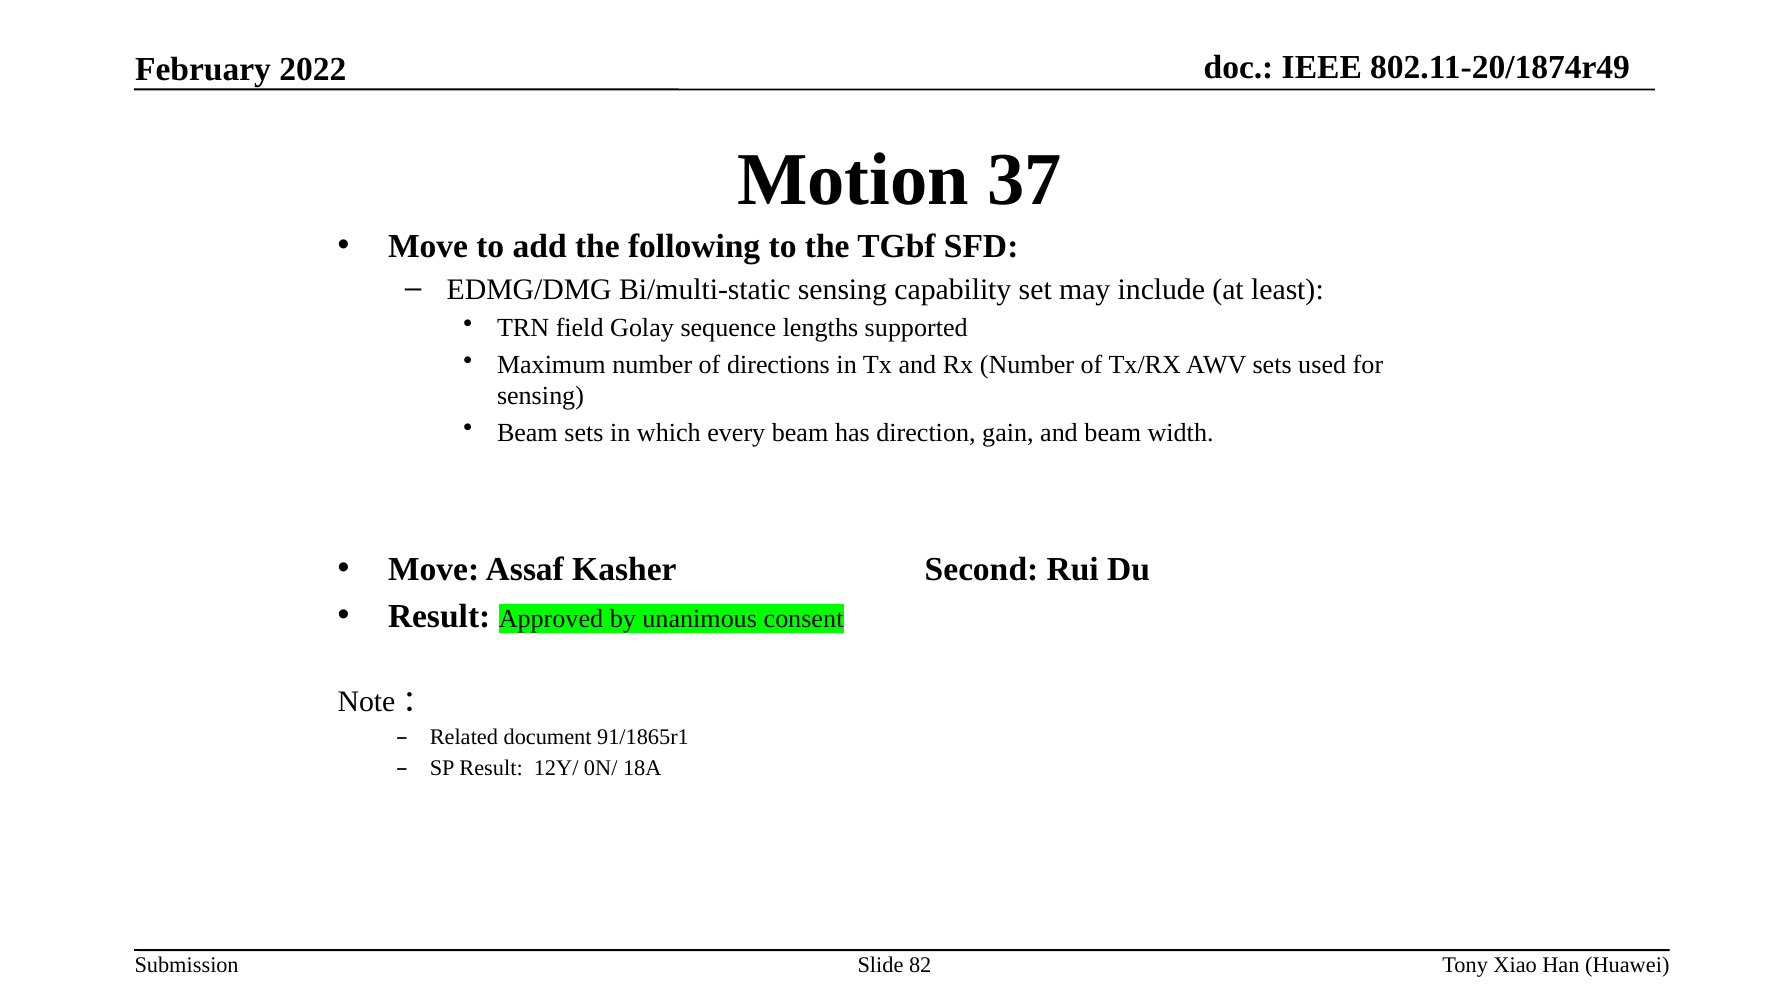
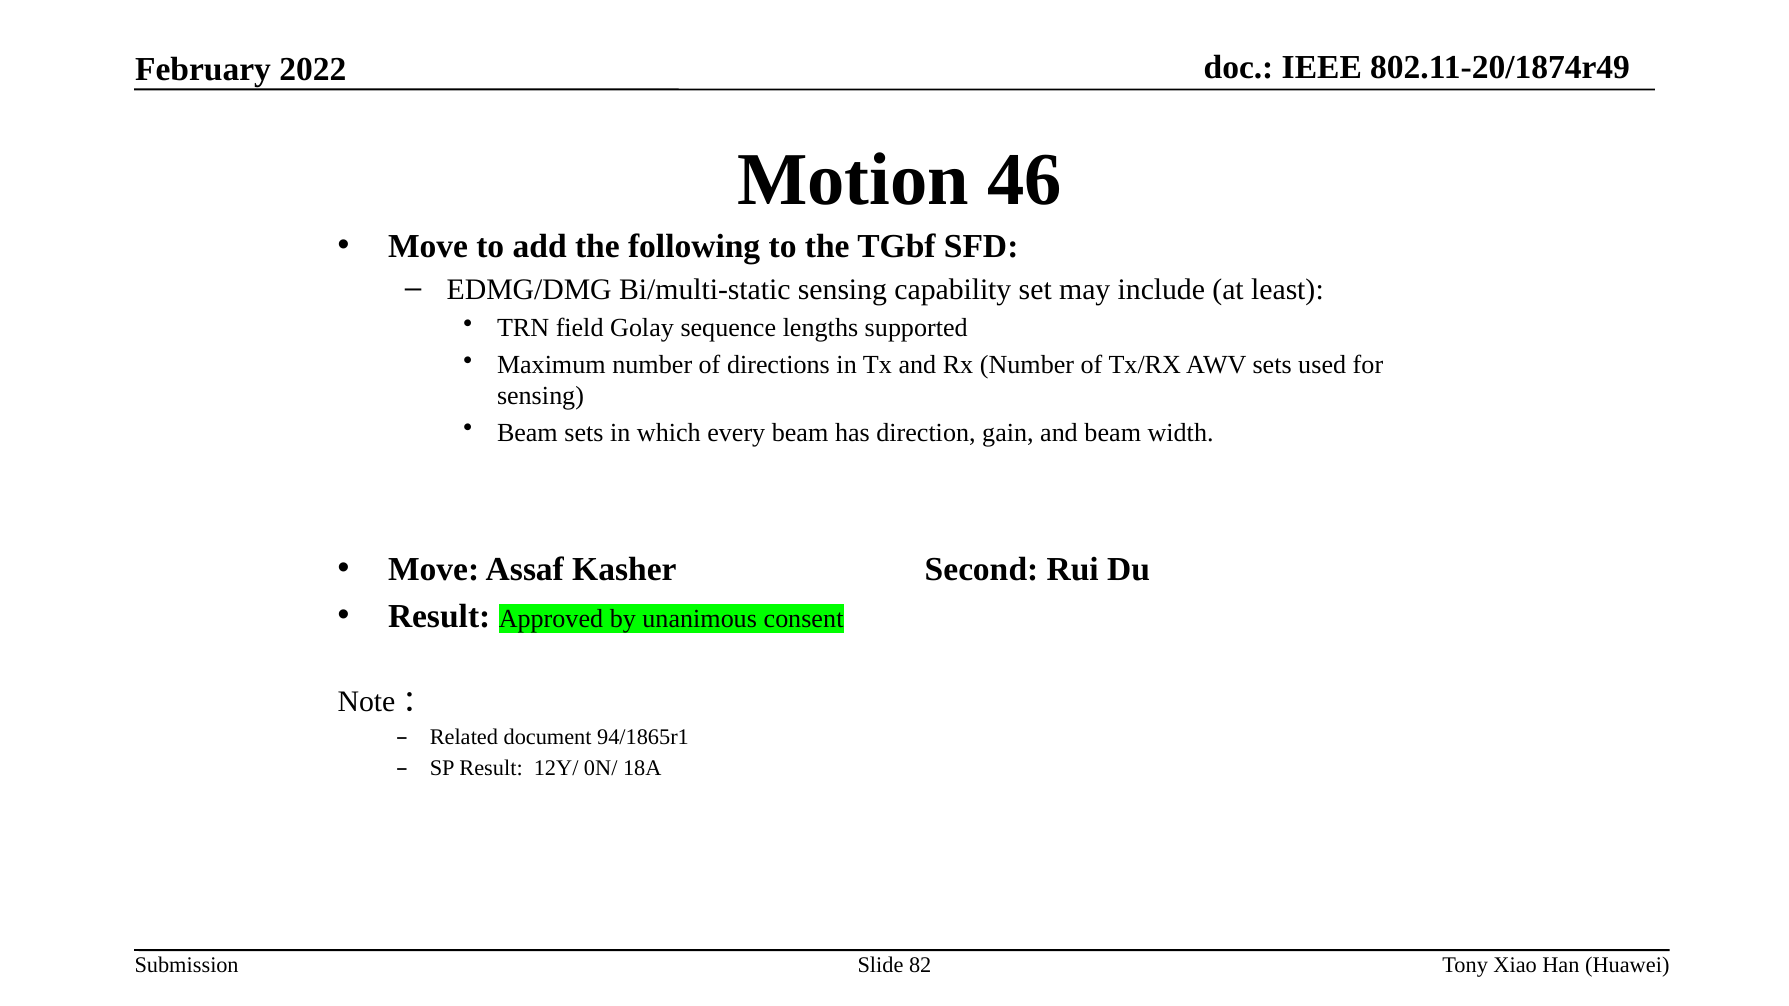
37: 37 -> 46 (1025, 180)
91/1865r1: 91/1865r1 -> 94/1865r1 (643, 737)
